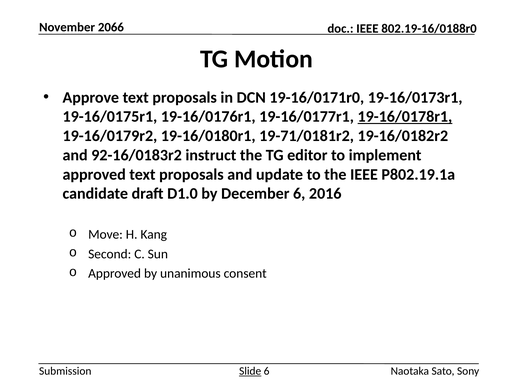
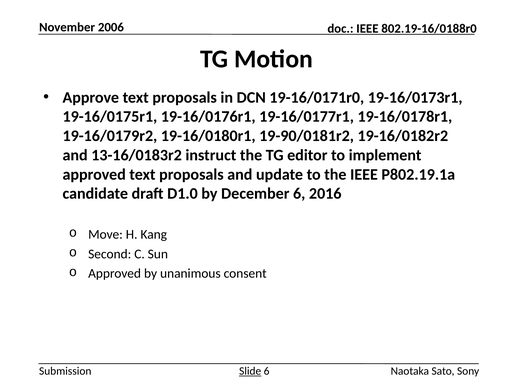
2066: 2066 -> 2006 (111, 27)
19-16/0178r1 underline: present -> none (405, 117)
19-71/0181r2: 19-71/0181r2 -> 19-90/0181r2 (307, 136)
92-16/0183r2: 92-16/0183r2 -> 13-16/0183r2 (137, 155)
